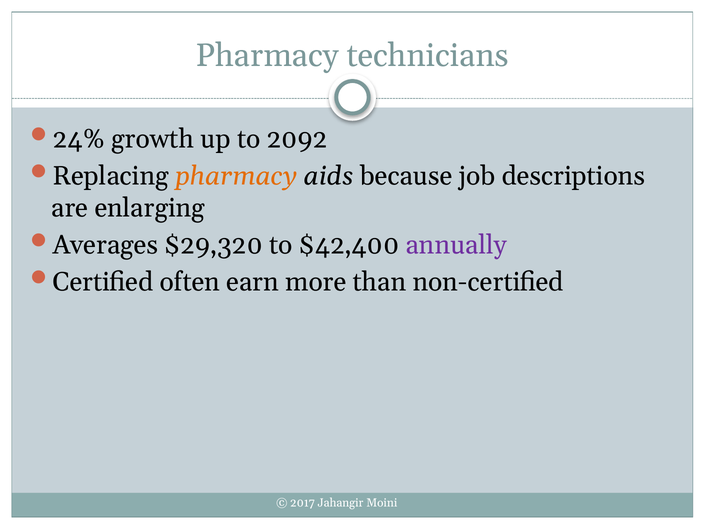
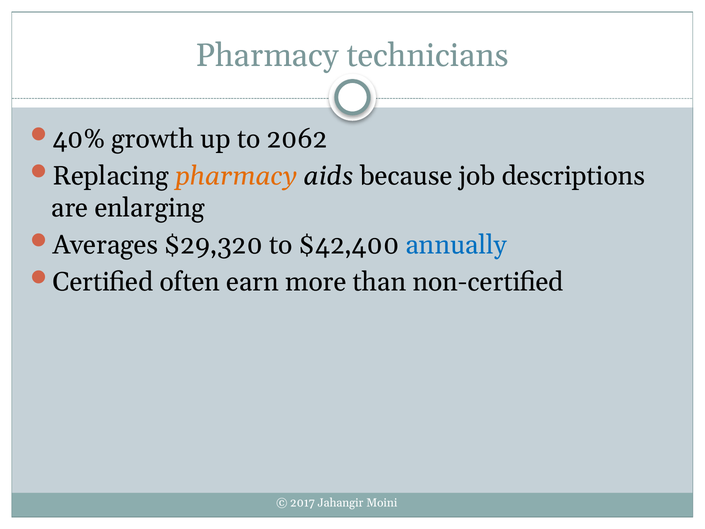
24%: 24% -> 40% (79, 139)
2092: 2092 -> 2062 (297, 139)
annually colour: purple -> blue (456, 245)
